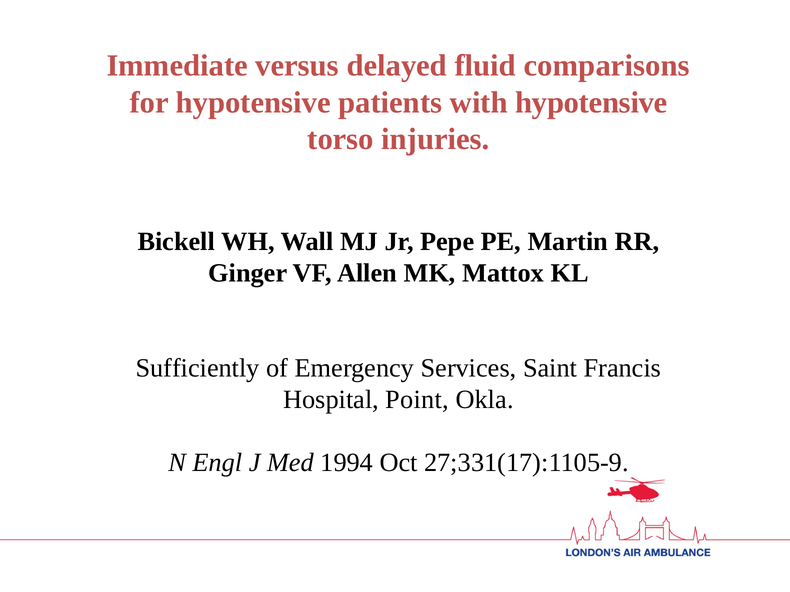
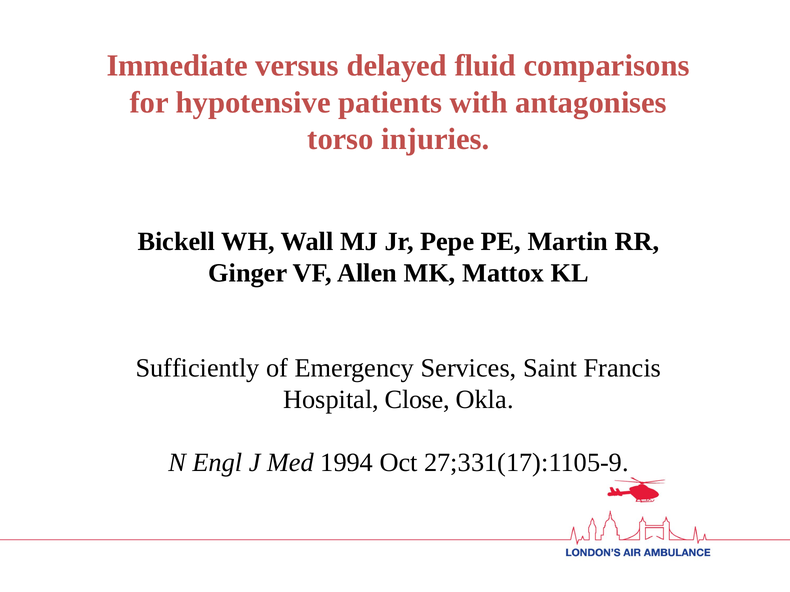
with hypotensive: hypotensive -> antagonises (591, 103)
Point: Point -> Close (417, 400)
